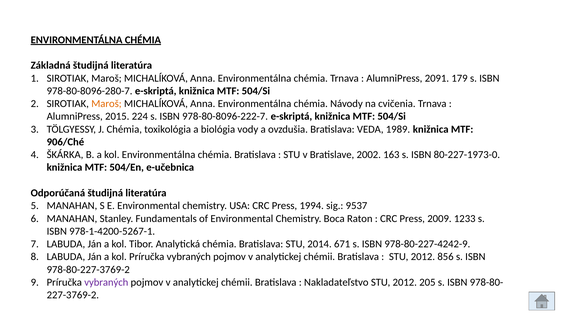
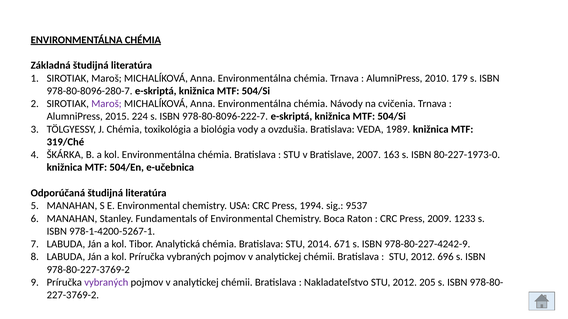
2091: 2091 -> 2010 (437, 78)
Maroš colour: orange -> purple (106, 104)
906/Ché: 906/Ché -> 319/Ché (65, 142)
2002: 2002 -> 2007 (369, 155)
856: 856 -> 696 (446, 257)
